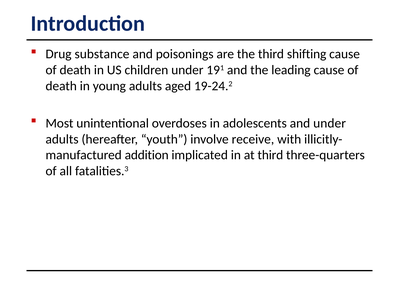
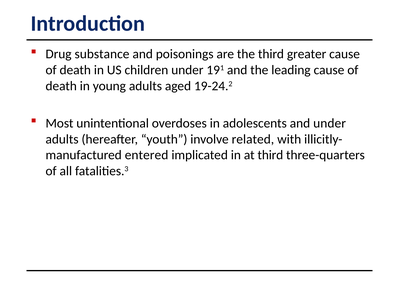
shifting: shifting -> greater (307, 54)
receive: receive -> related (253, 139)
addition: addition -> entered (147, 155)
